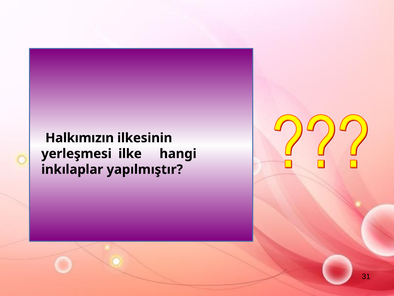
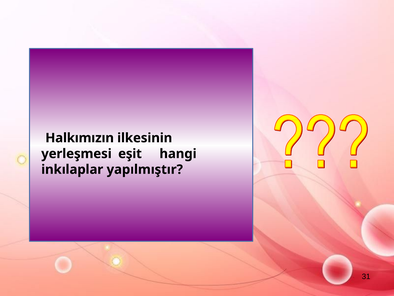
ilke: ilke -> eşit (130, 153)
